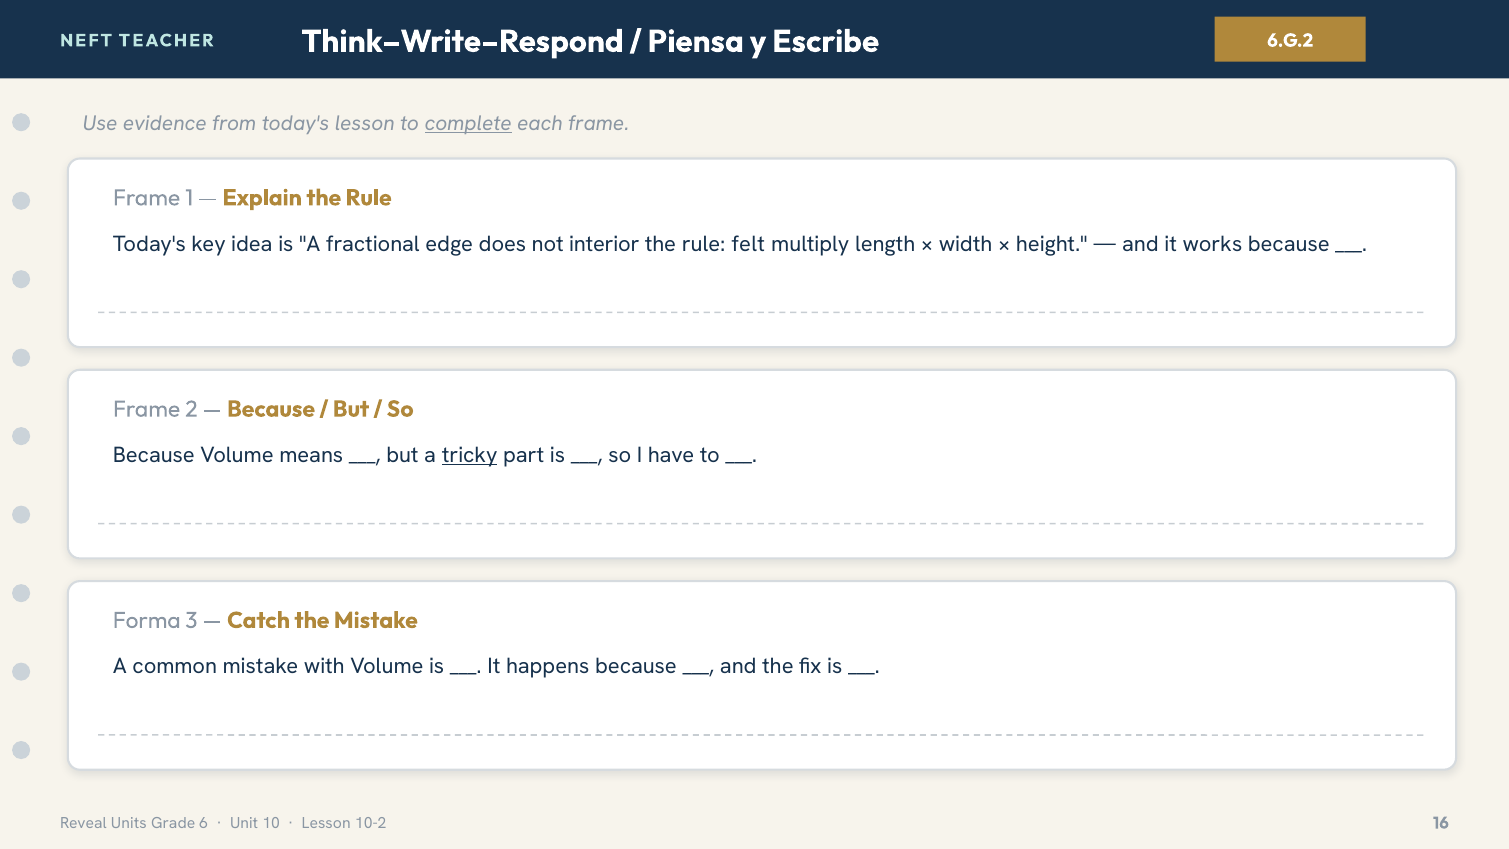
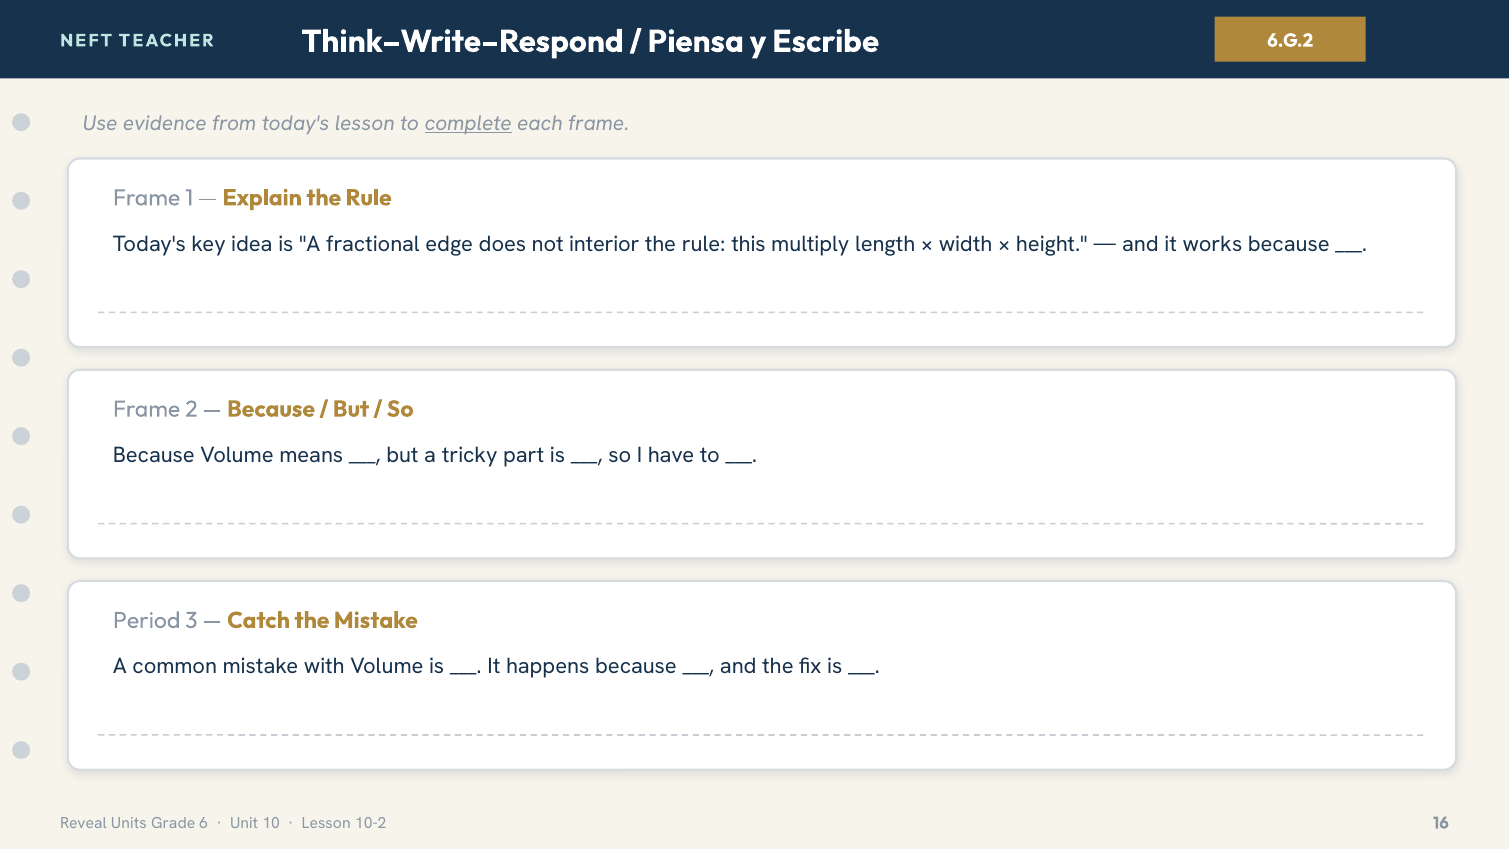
felt: felt -> this (748, 244)
tricky underline: present -> none (470, 455)
Forma: Forma -> Period (147, 620)
